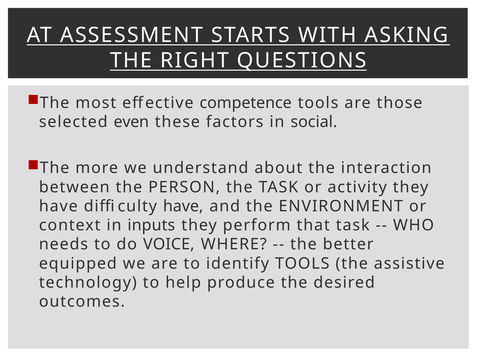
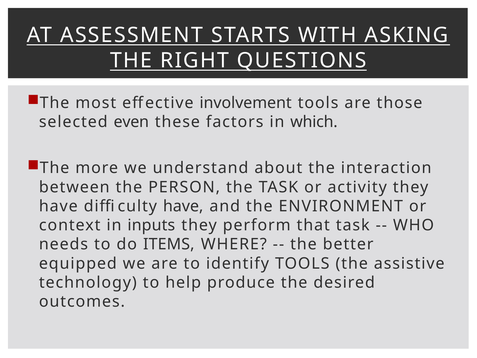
competence: competence -> involvement (246, 103)
social: social -> which (314, 122)
VOICE: VOICE -> ITEMS (169, 244)
